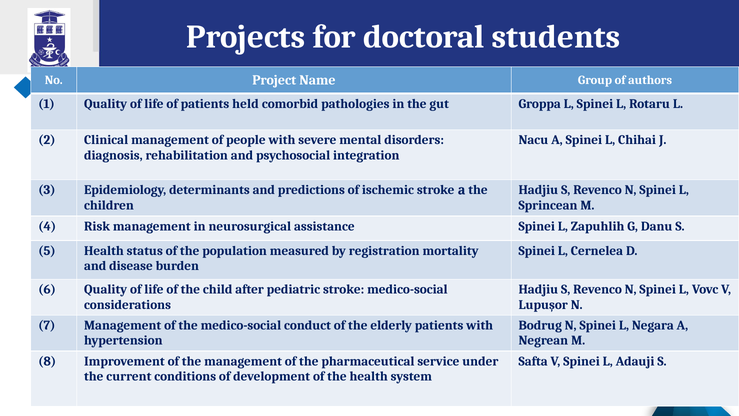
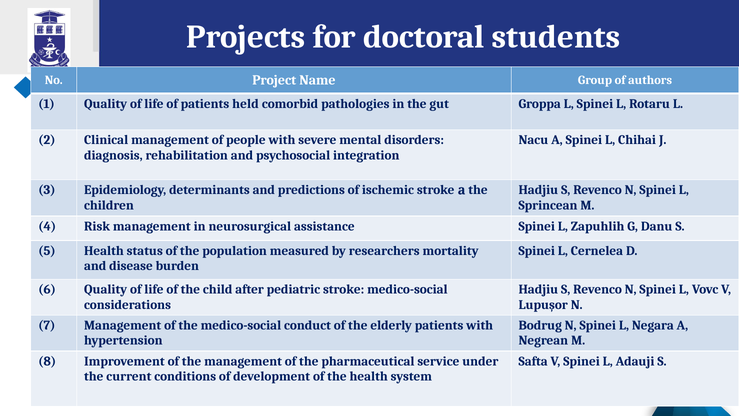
registration: registration -> researchers (384, 251)
